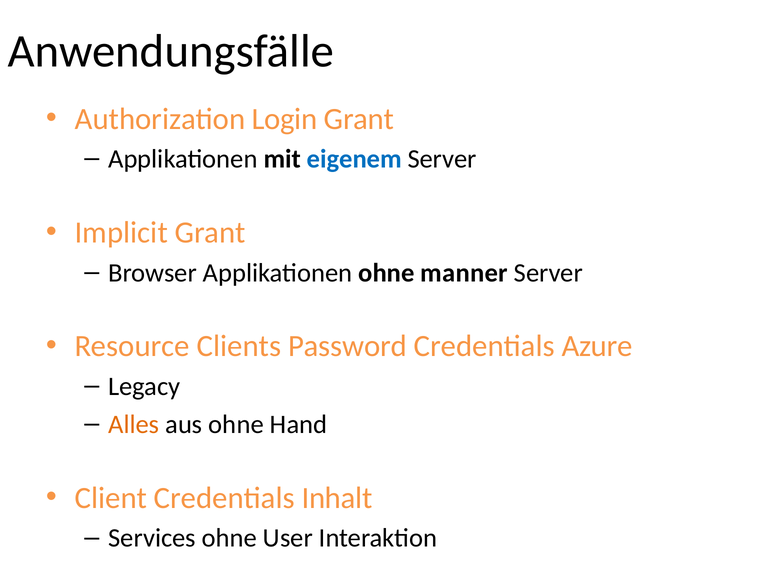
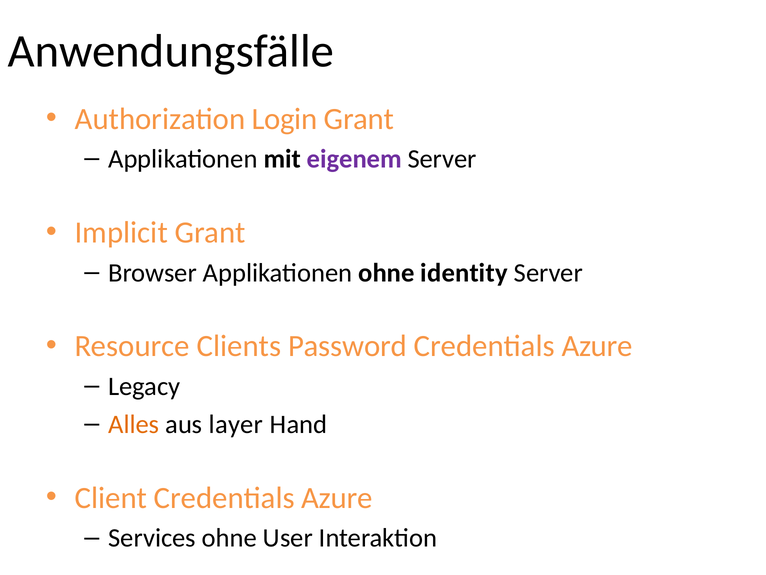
eigenem colour: blue -> purple (354, 159)
manner: manner -> identity (464, 273)
aus ohne: ohne -> layer (236, 424)
Client Credentials Inhalt: Inhalt -> Azure (337, 497)
